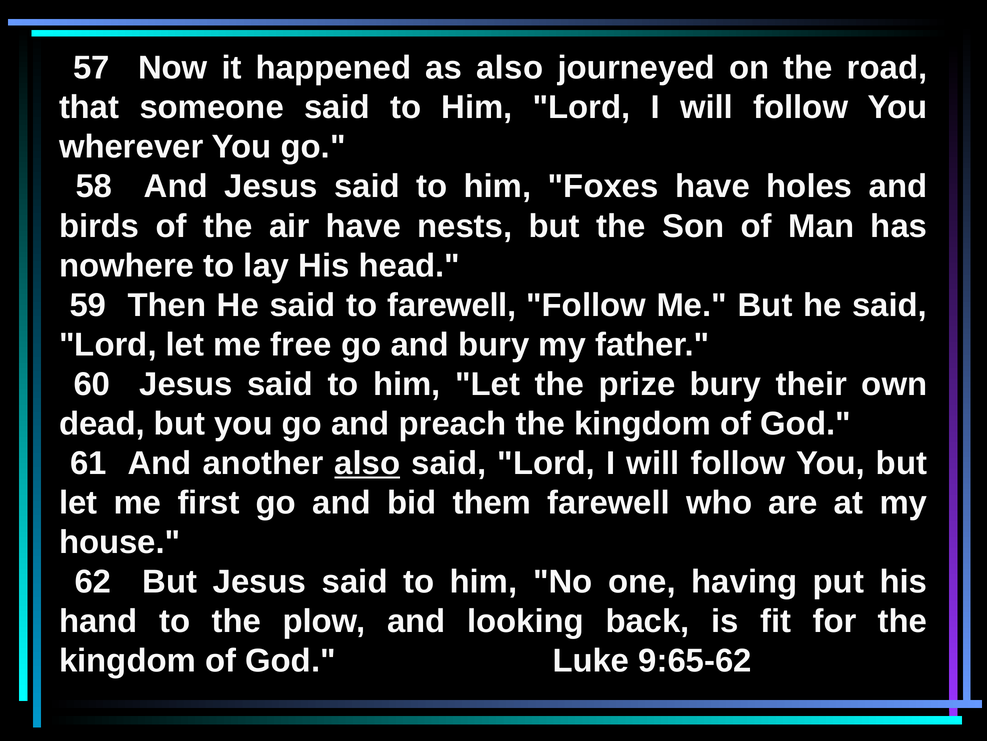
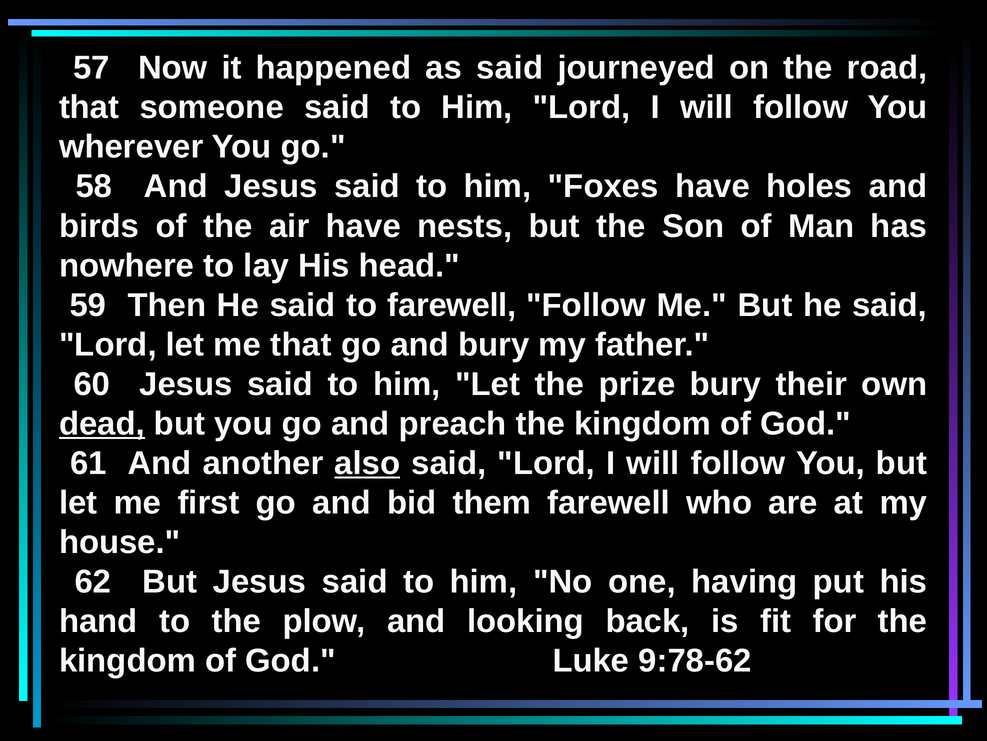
as also: also -> said (510, 68)
me free: free -> that (301, 344)
dead underline: none -> present (102, 423)
9:65-62: 9:65-62 -> 9:78-62 (695, 660)
